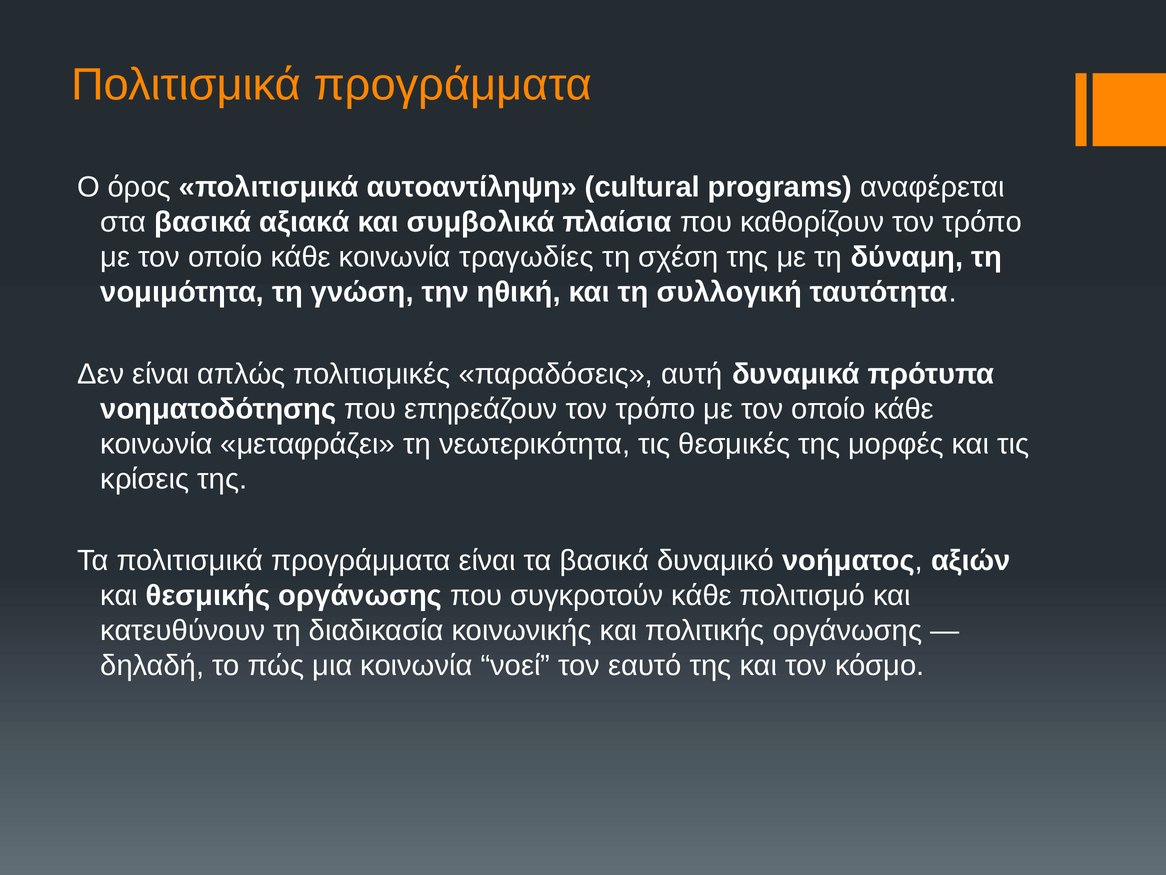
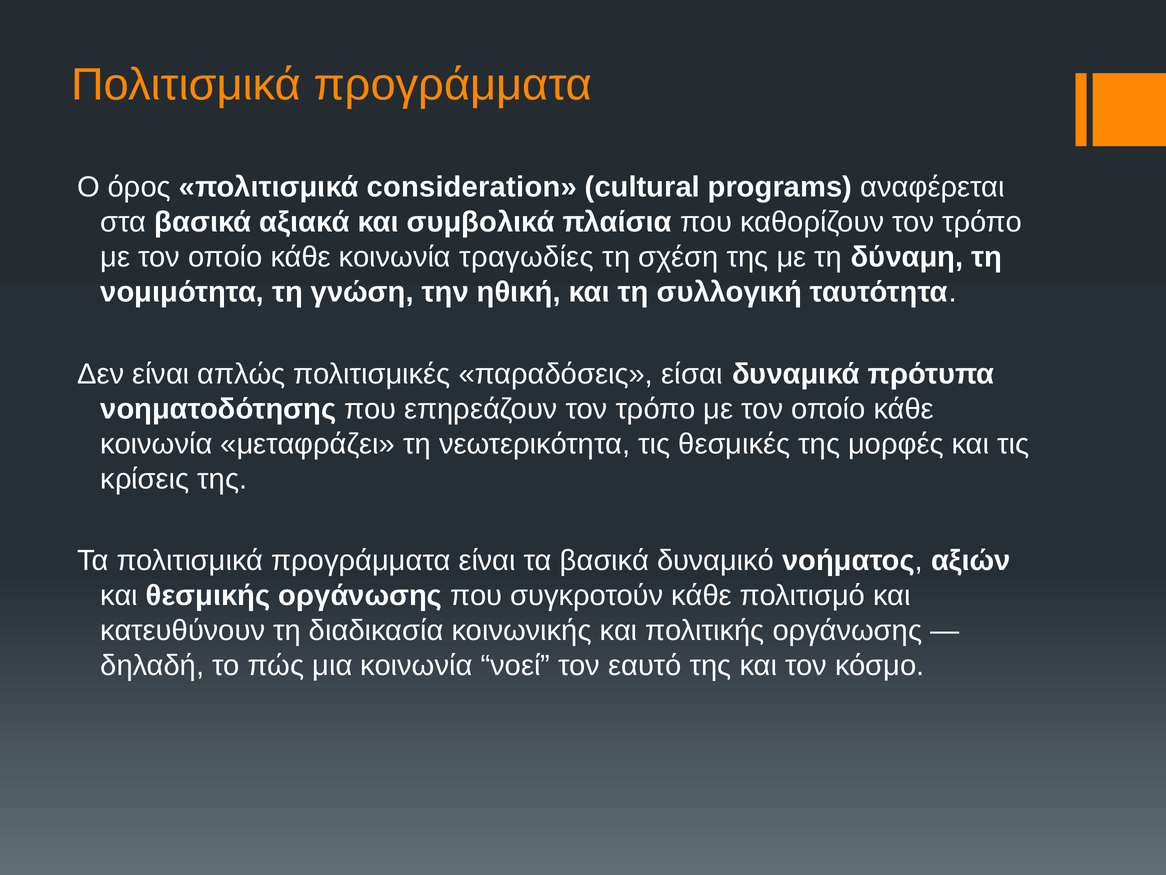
αυτοαντίληψη: αυτοαντίληψη -> consideration (472, 187)
αυτή: αυτή -> είσαι (692, 374)
